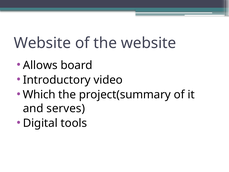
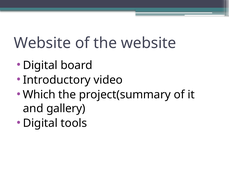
Allows: Allows -> Digital (40, 65)
serves: serves -> gallery (66, 108)
